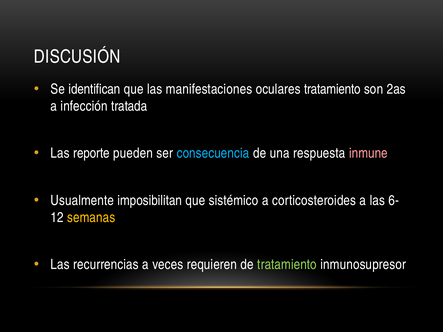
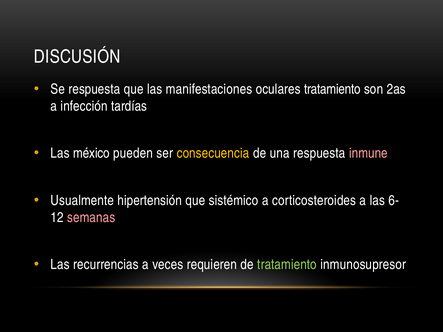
Se identifican: identifican -> respuesta (94, 89)
tratada: tratada -> tardías (129, 106)
reporte: reporte -> méxico (91, 153)
consecuencia colour: light blue -> yellow (213, 153)
imposibilitan: imposibilitan -> hipertensión (150, 201)
semanas colour: yellow -> pink (91, 218)
